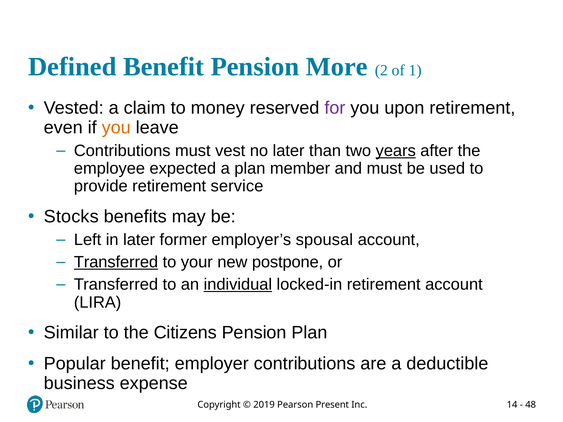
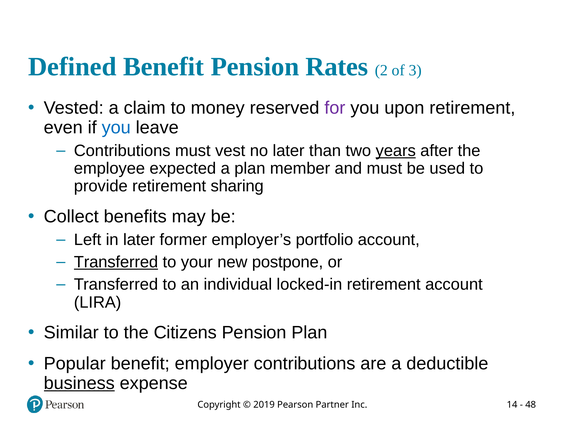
More: More -> Rates (337, 67)
1: 1 -> 3 (415, 70)
you colour: orange -> blue (116, 128)
service: service -> sharing (237, 186)
Stocks: Stocks -> Collect (71, 217)
spousal: spousal -> portfolio (324, 240)
individual underline: present -> none (238, 285)
business underline: none -> present (79, 383)
Present: Present -> Partner (332, 405)
